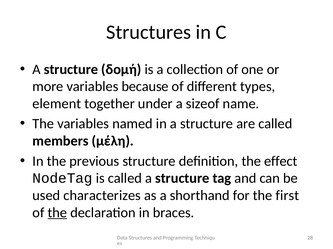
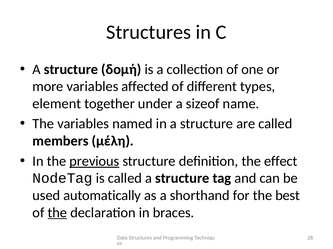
because: because -> affected (145, 87)
previous underline: none -> present (94, 162)
characterizes: characterizes -> automatically (102, 196)
first: first -> best (288, 196)
